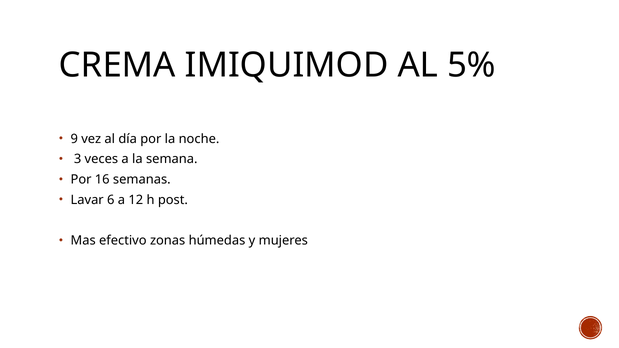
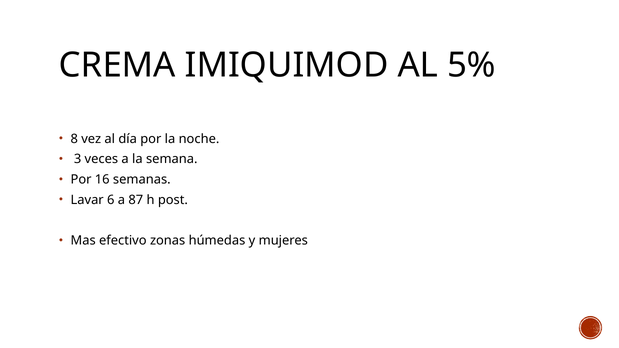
9: 9 -> 8 (74, 139)
12: 12 -> 87 (136, 200)
